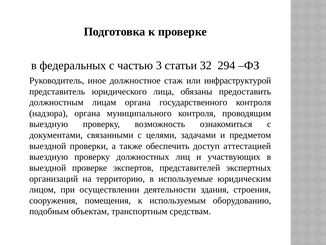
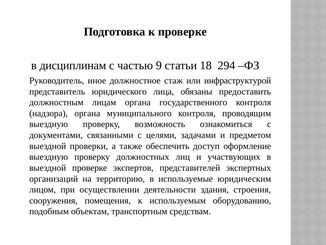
федеральных: федеральных -> дисциплинам (73, 65)
3: 3 -> 9 (159, 65)
32: 32 -> 18 (206, 65)
аттестацией: аттестацией -> оформление (247, 146)
